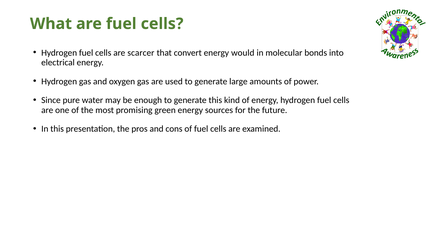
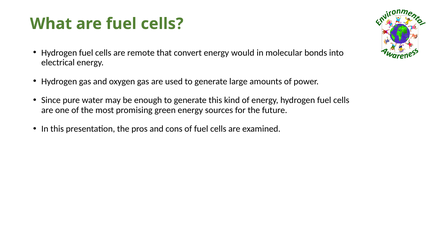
scarcer: scarcer -> remote (141, 53)
